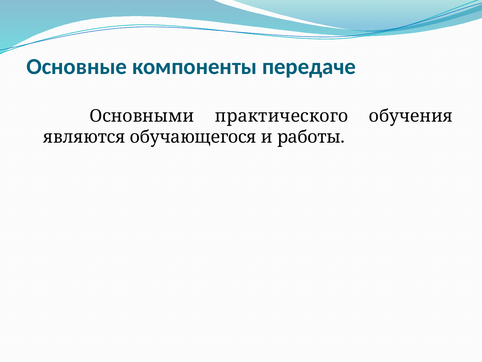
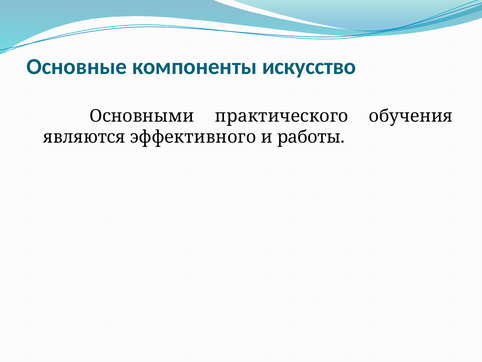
передаче: передаче -> искусство (309, 67)
обучающегося: обучающегося -> эффективного (193, 137)
